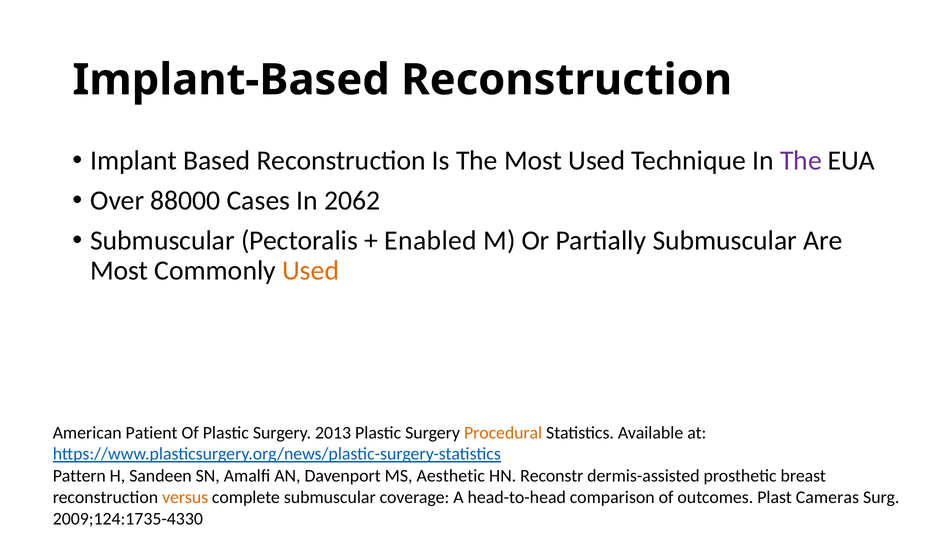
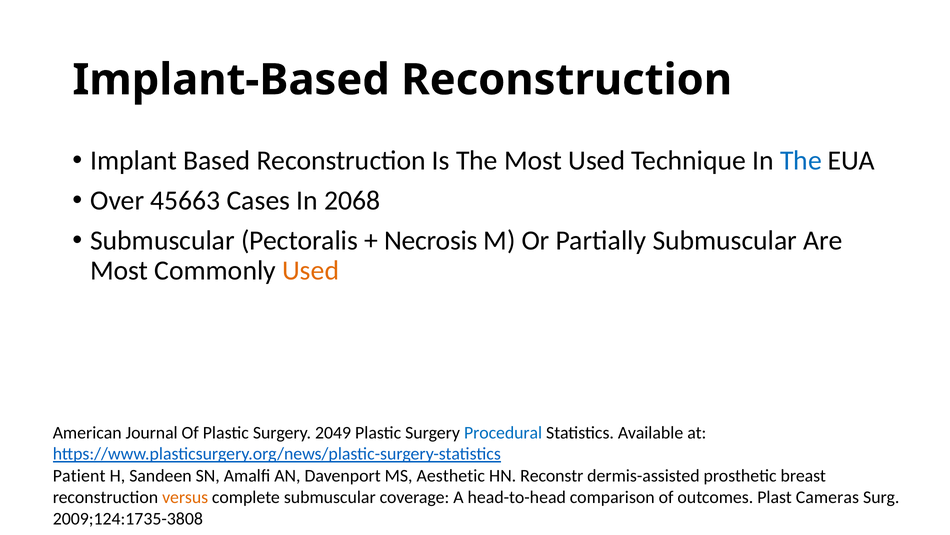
The colour: purple -> blue (801, 161)
88000: 88000 -> 45663 (185, 200)
2062: 2062 -> 2068 (352, 200)
Enabled: Enabled -> Necrosis (431, 240)
Patient: Patient -> Journal (152, 432)
2013: 2013 -> 2049 (333, 432)
Procedural colour: orange -> blue (503, 432)
Pattern: Pattern -> Patient (79, 475)
2009;124:1735-4330: 2009;124:1735-4330 -> 2009;124:1735-3808 (128, 518)
